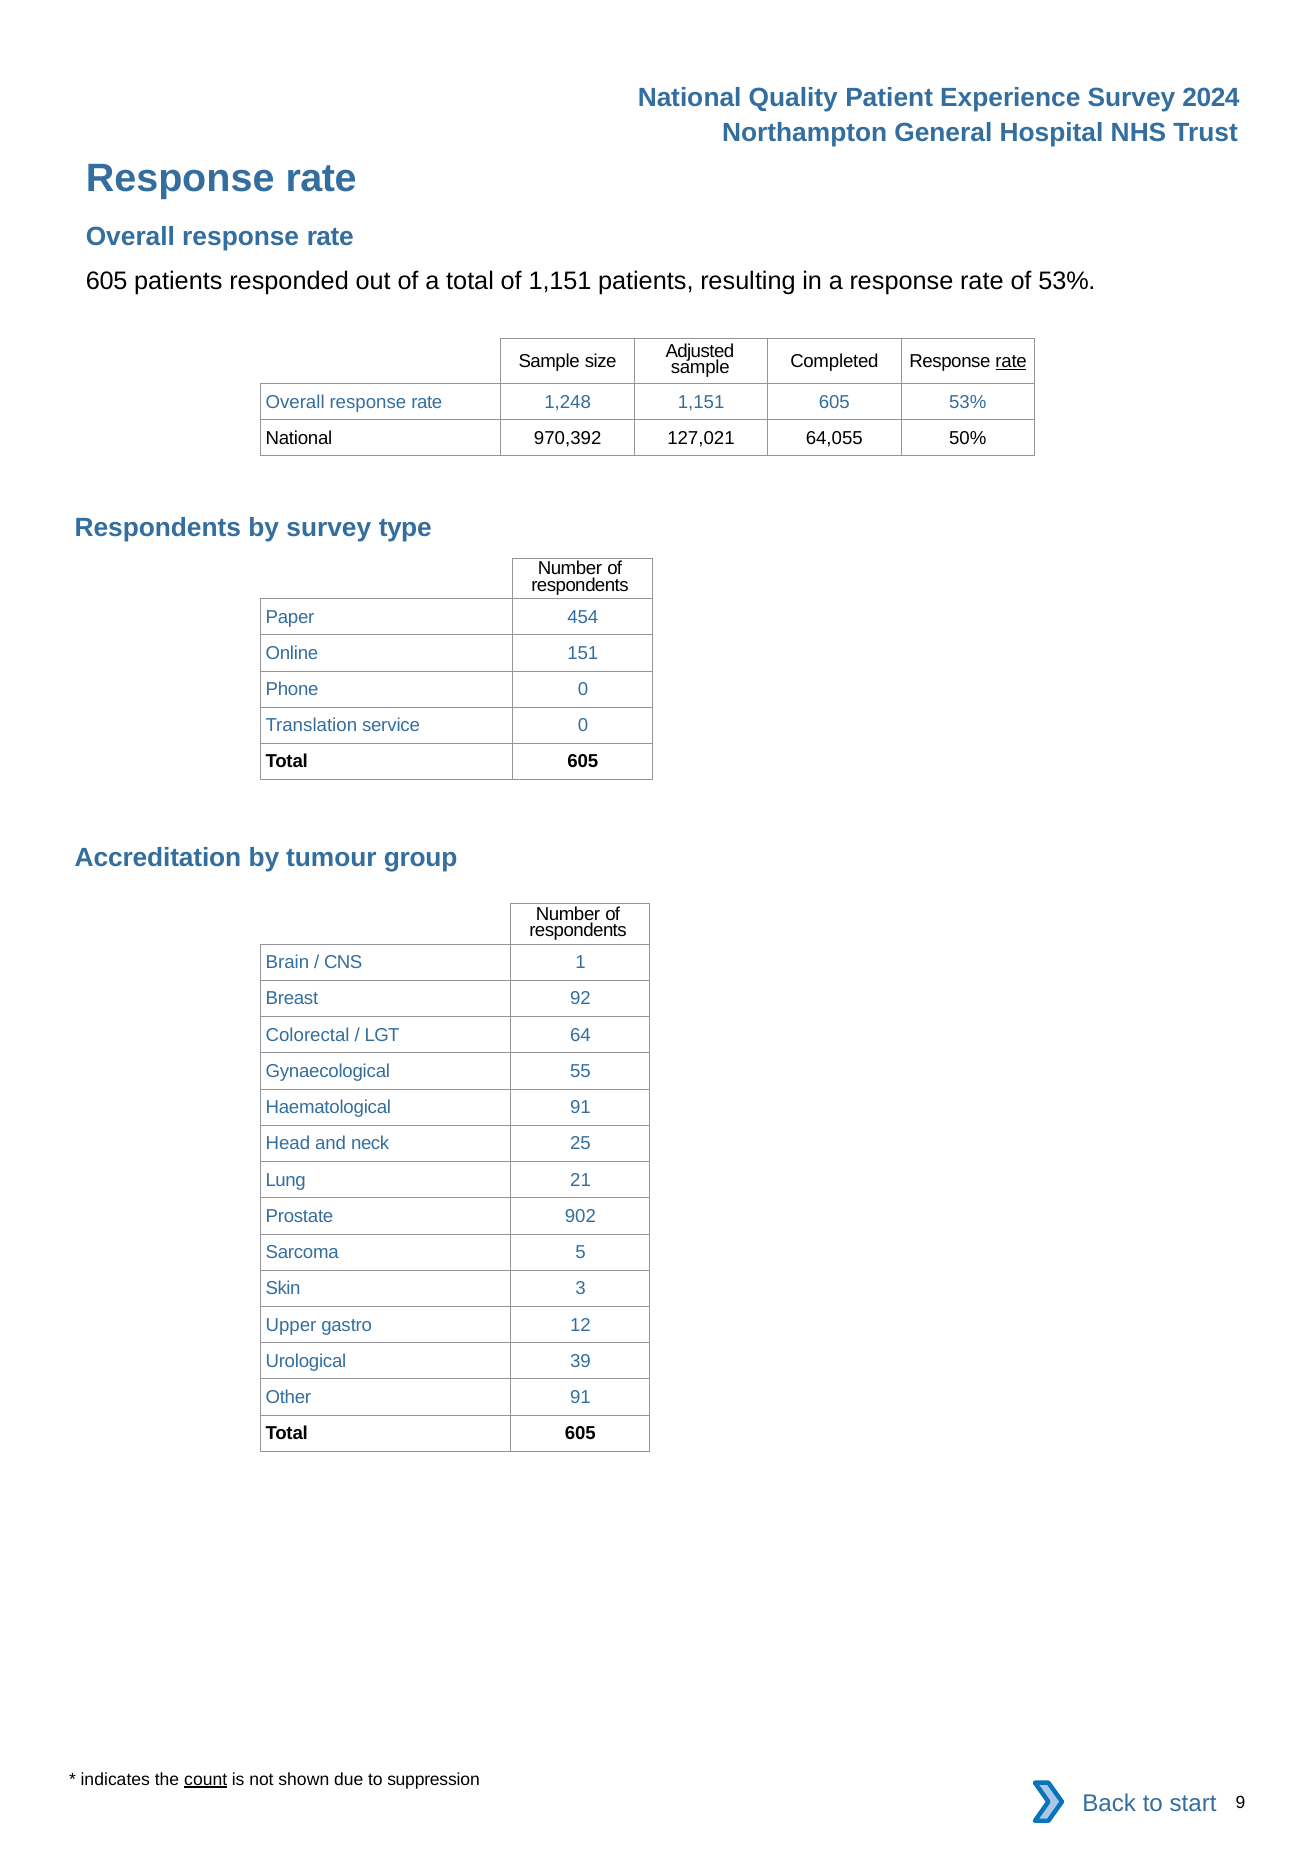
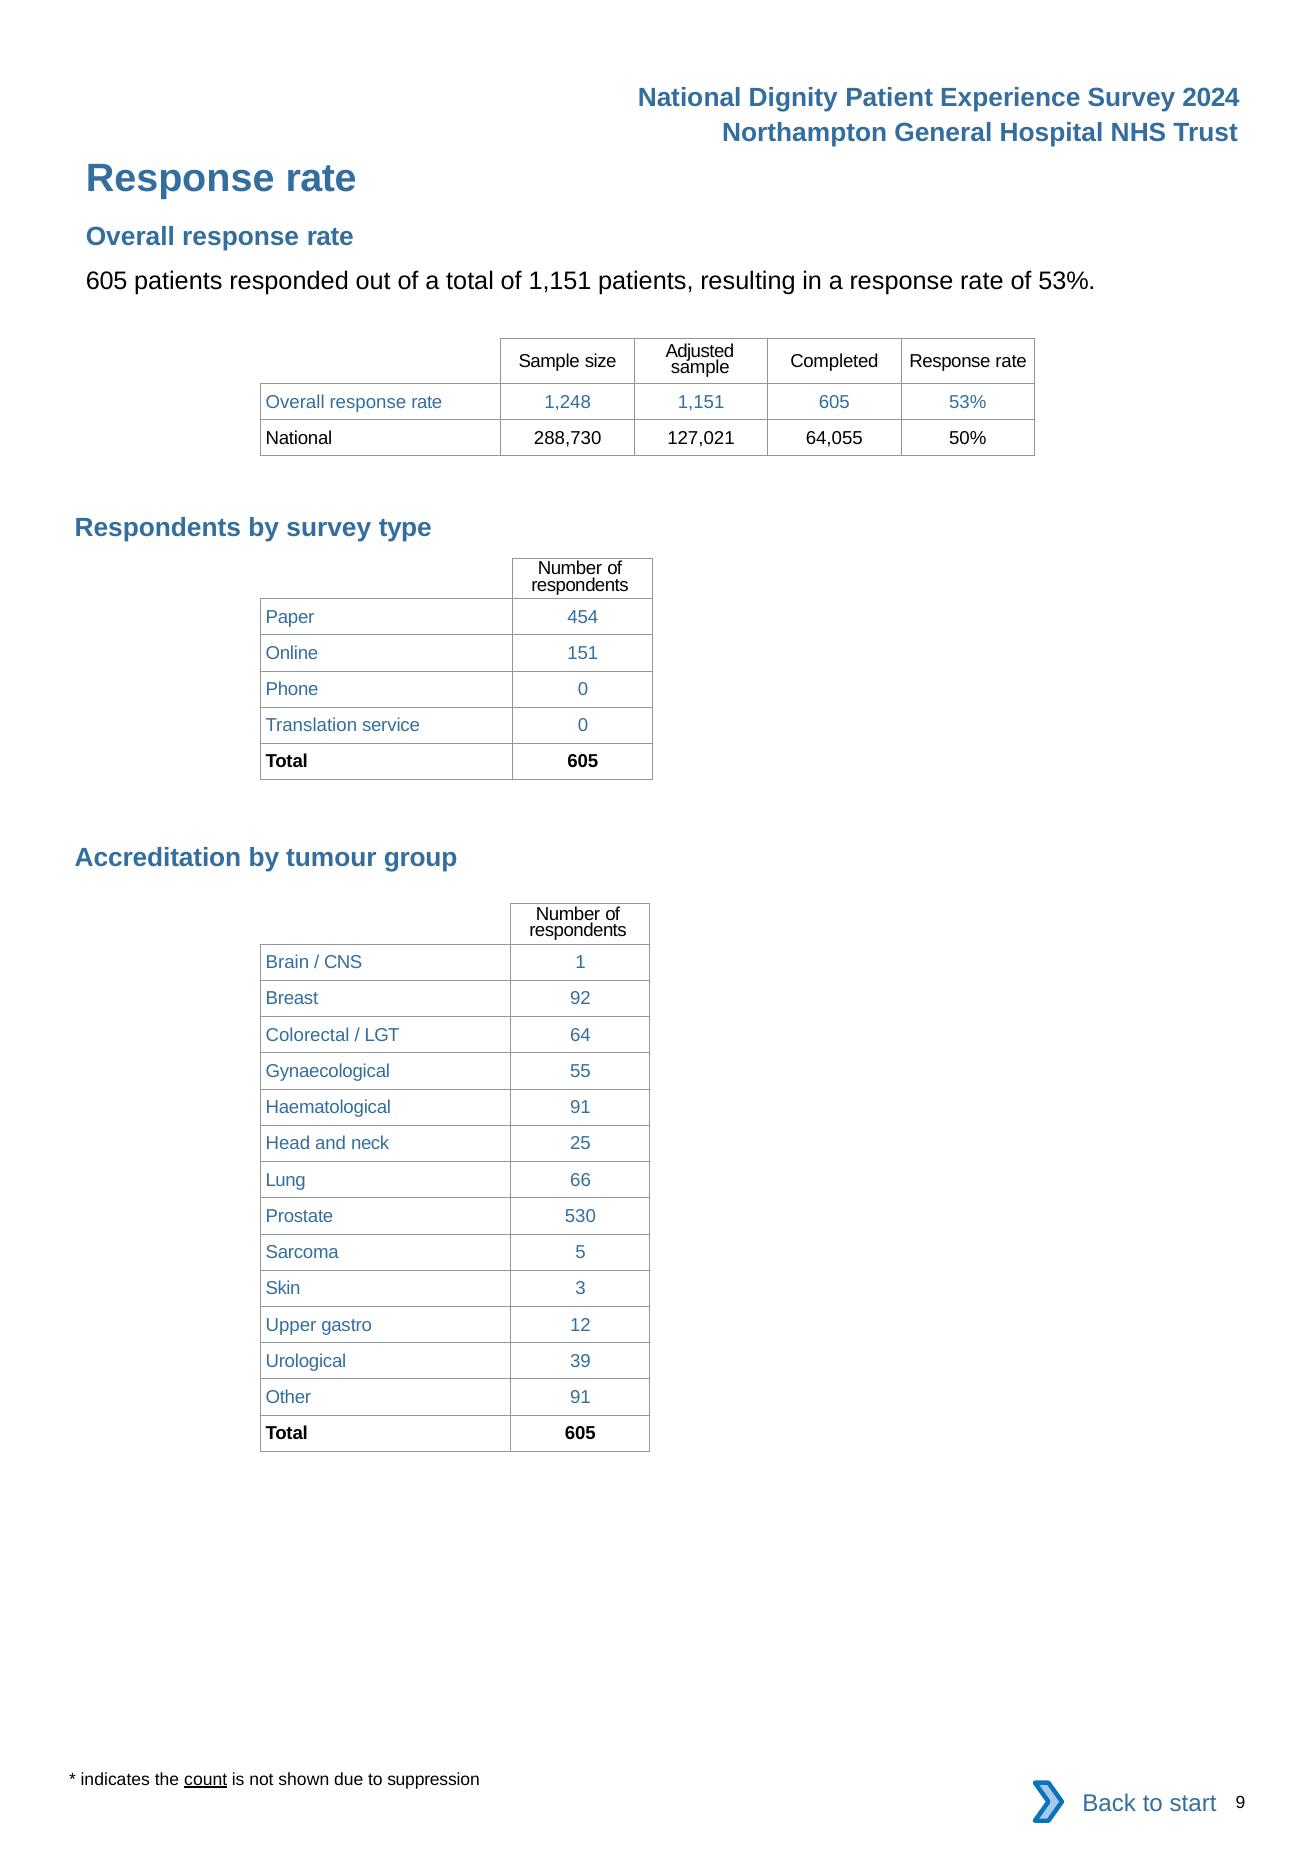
Quality: Quality -> Dignity (793, 97)
rate underline: present -> none (1011, 361)
970,392: 970,392 -> 288,730 (568, 438)
21: 21 -> 66 (581, 1179)
902: 902 -> 530 (580, 1216)
